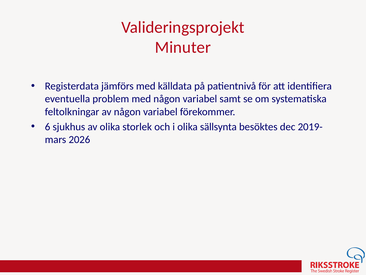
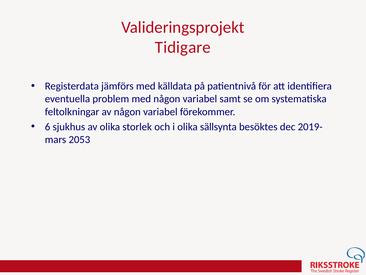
Minuter: Minuter -> Tidigare (183, 47)
2026: 2026 -> 2053 (79, 139)
